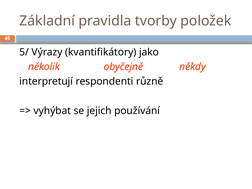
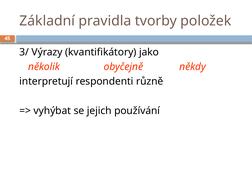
5/: 5/ -> 3/ (24, 52)
